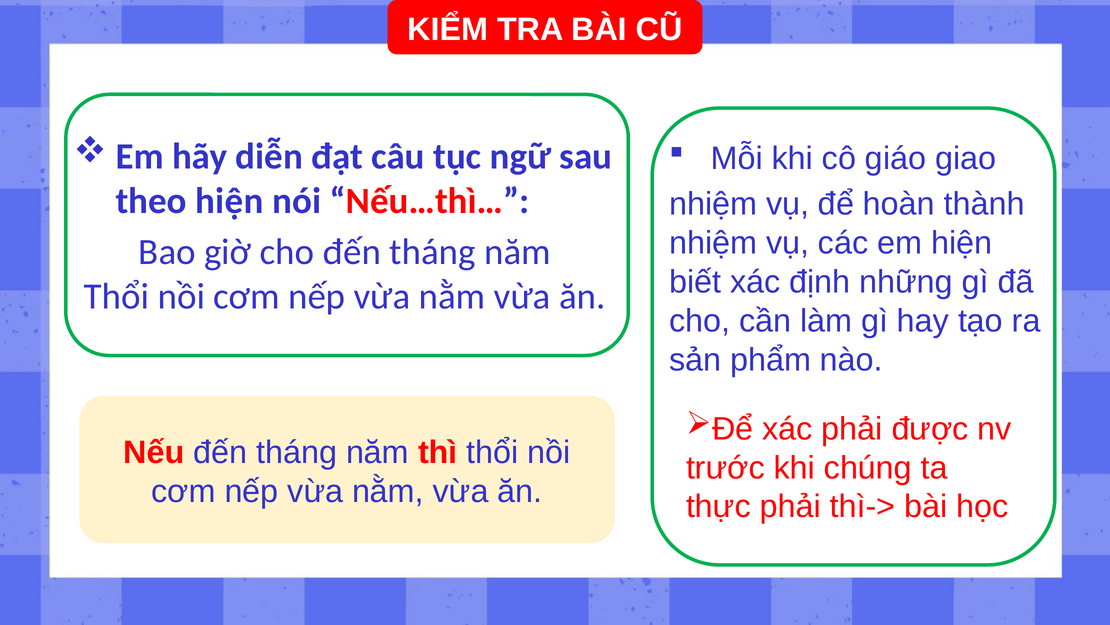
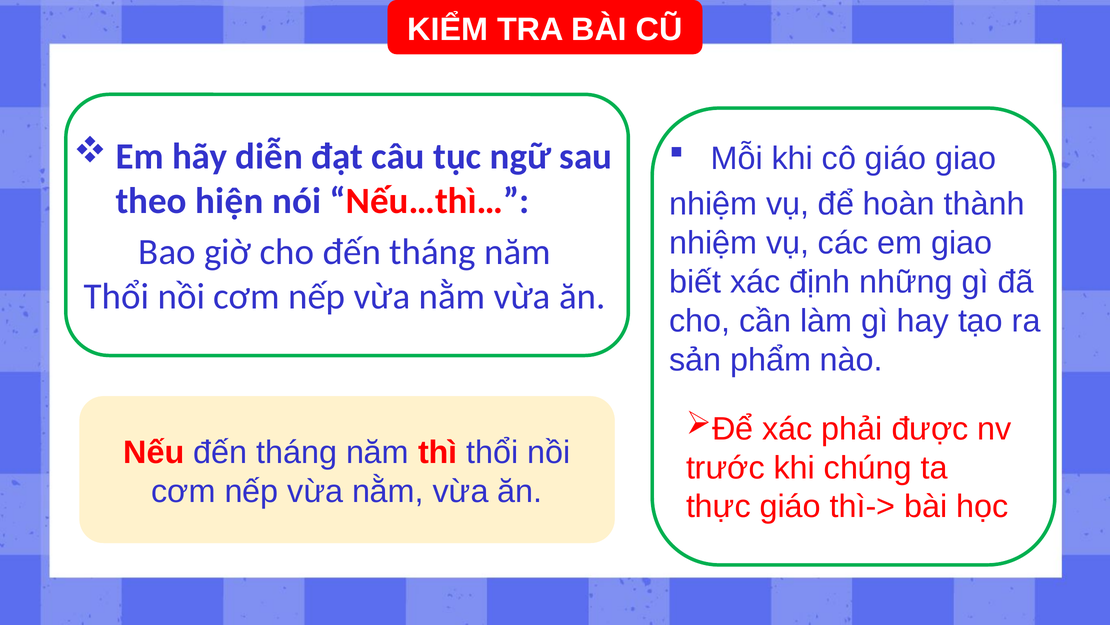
em hiện: hiện -> giao (962, 243)
thực phải: phải -> giáo (790, 506)
